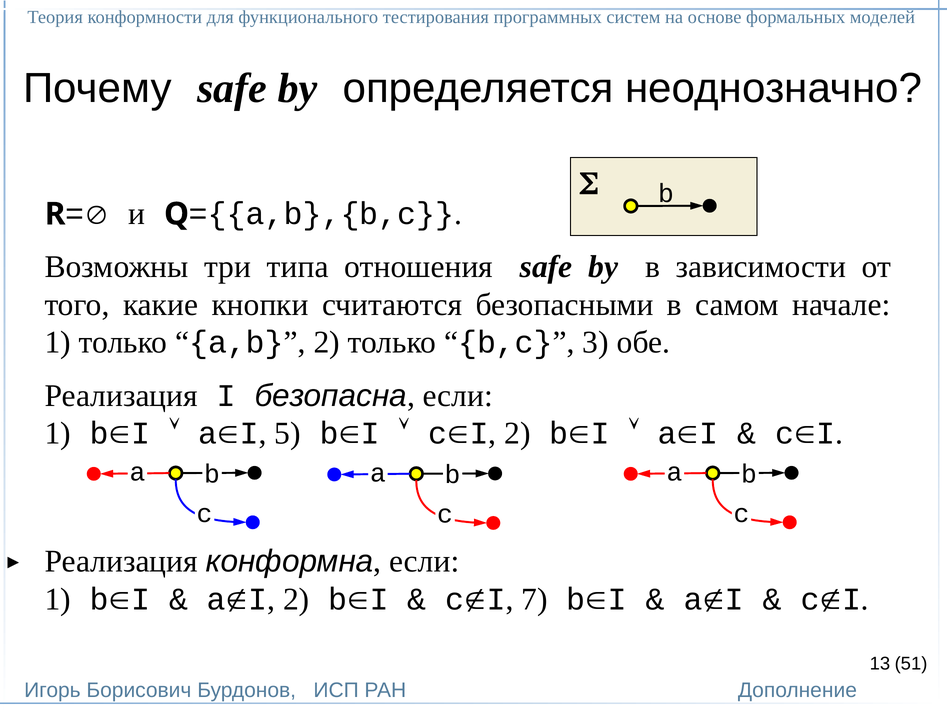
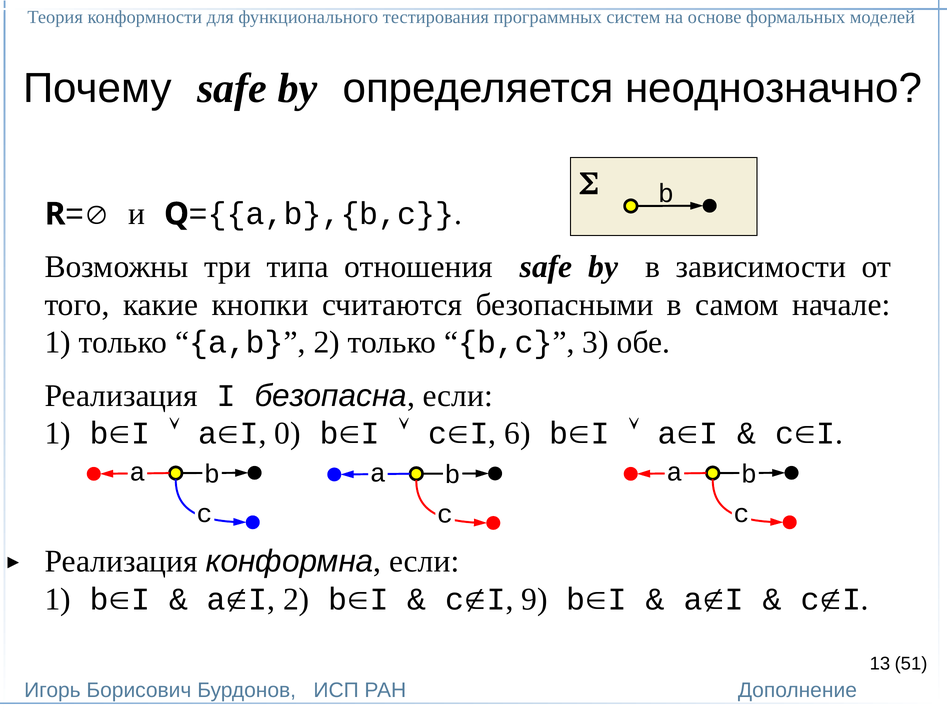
5: 5 -> 0 (288, 434)
2: 2 -> 6 (517, 434)
7: 7 -> 9 (534, 600)
